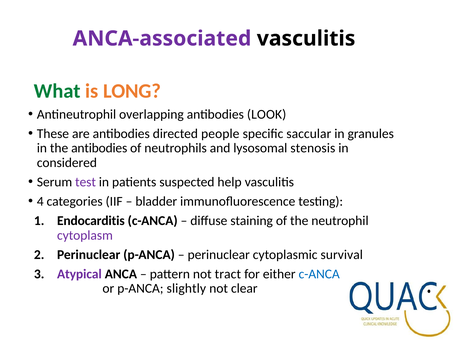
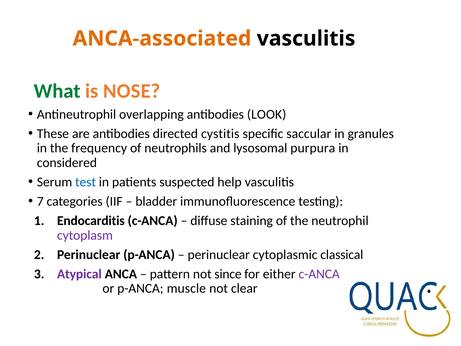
ANCA-associated colour: purple -> orange (162, 39)
LONG: LONG -> NOSE (132, 91)
people: people -> cystitis (220, 134)
the antibodies: antibodies -> frequency (99, 148)
stenosis: stenosis -> purpura (313, 148)
test colour: purple -> blue (86, 182)
4: 4 -> 7 (40, 201)
survival: survival -> classical (342, 254)
tract: tract -> since (228, 274)
c-ANCA colour: blue -> purple (319, 274)
slightly: slightly -> muscle (186, 288)
